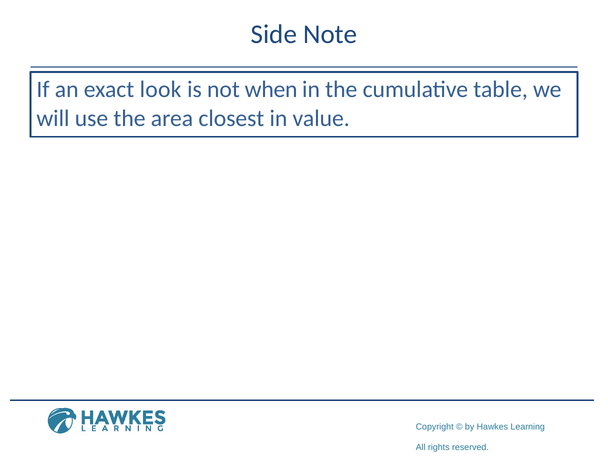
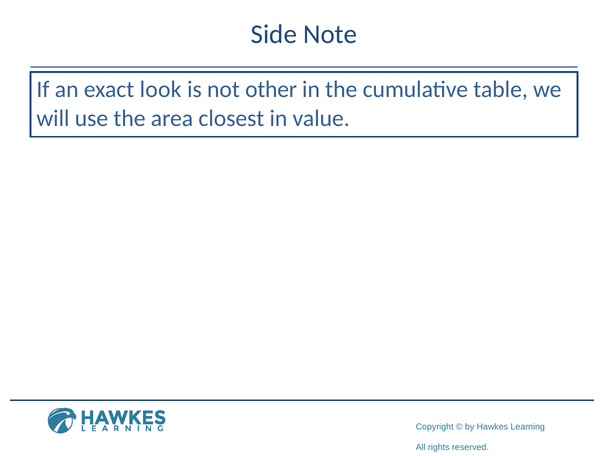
when: when -> other (271, 90)
